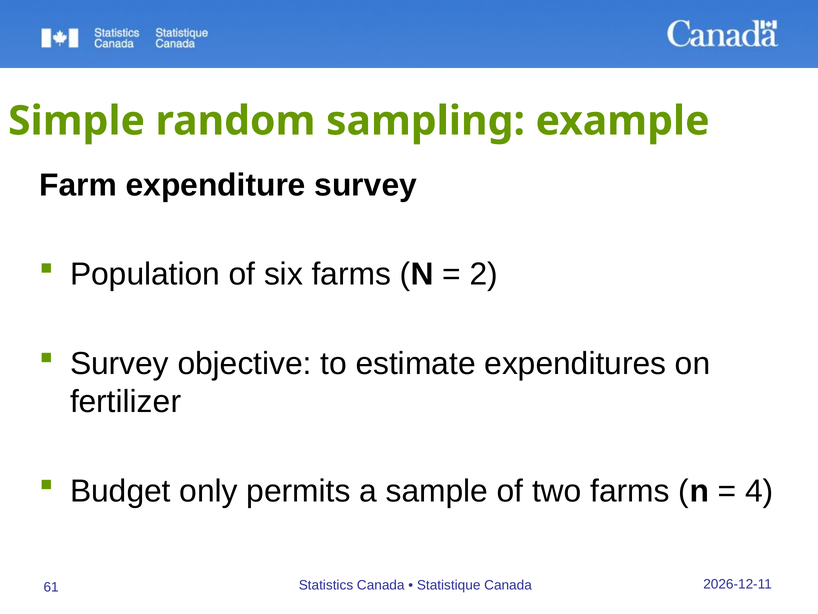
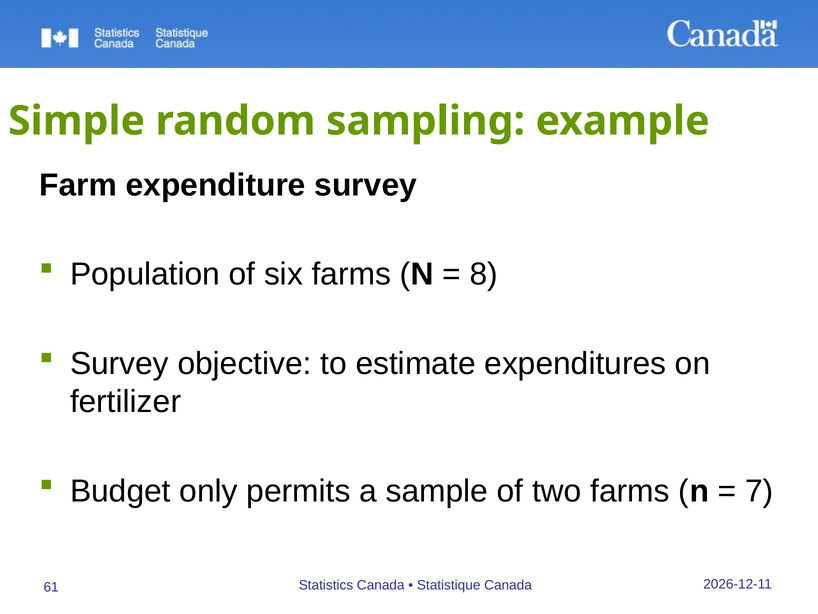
2: 2 -> 8 (484, 274)
4: 4 -> 7 (759, 491)
